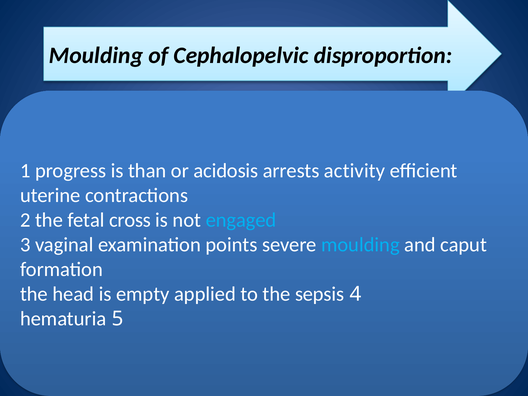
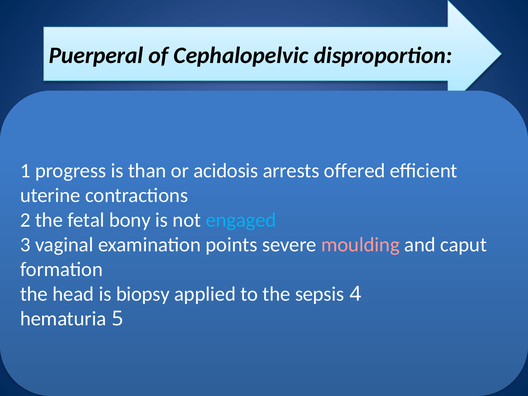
Moulding: Moulding -> Puerperal (96, 55)
activity: activity -> offered (355, 171)
cross: cross -> bony (130, 220)
moulding colour: light blue -> pink (360, 245)
empty: empty -> biopsy (143, 294)
